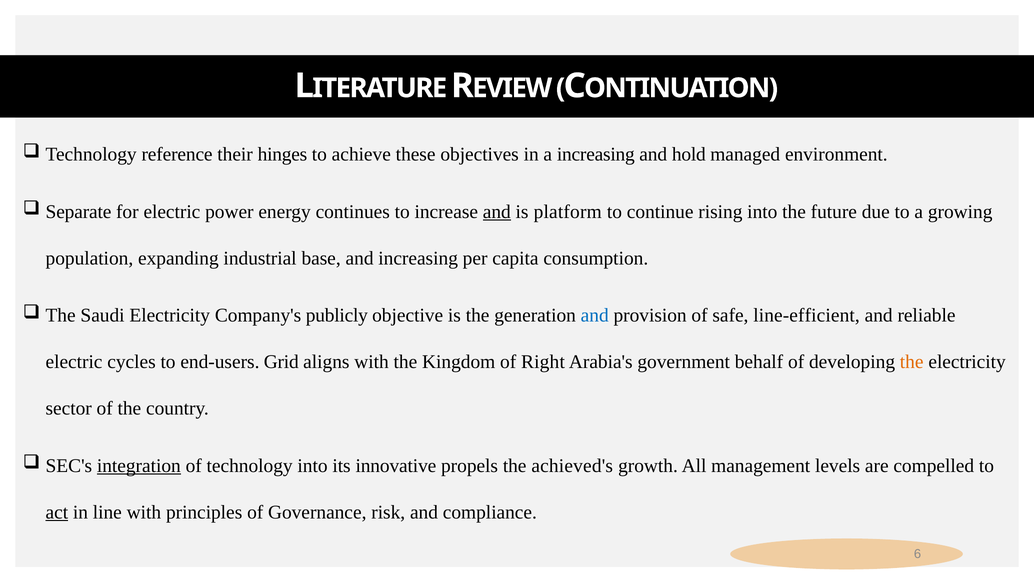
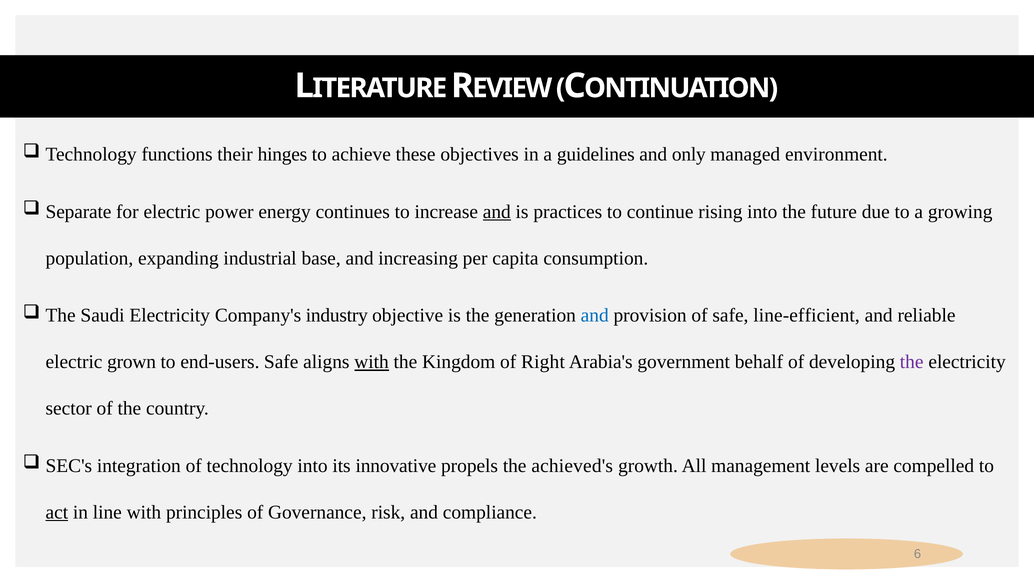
reference: reference -> functions (177, 155)
a increasing: increasing -> guidelines (596, 155)
hold: hold -> only (689, 155)
platform: platform -> practices (568, 212)
publicly: publicly -> industry (337, 316)
cycles: cycles -> grown (132, 362)
end-users Grid: Grid -> Safe (281, 362)
with underline: none -> present (372, 362)
the colour: orange -> purple (912, 362)
integration underline: present -> none (139, 466)
